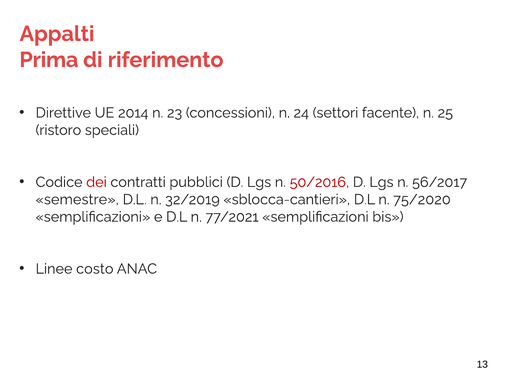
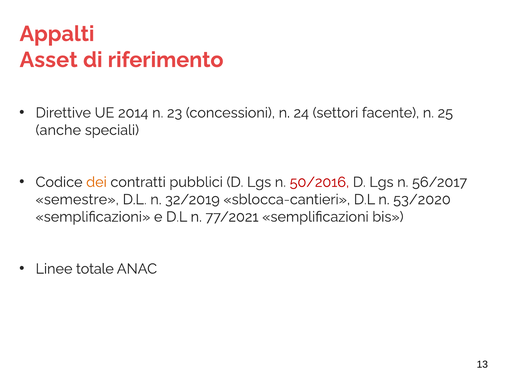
Prima: Prima -> Asset (49, 60)
ristoro: ristoro -> anche (58, 130)
dei colour: red -> orange (96, 182)
75/2020: 75/2020 -> 53/2020 (422, 199)
costo: costo -> totale (95, 268)
